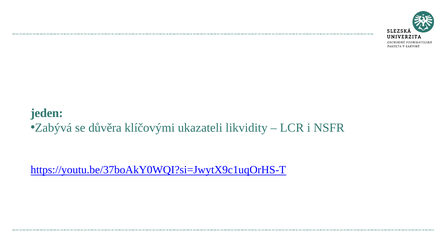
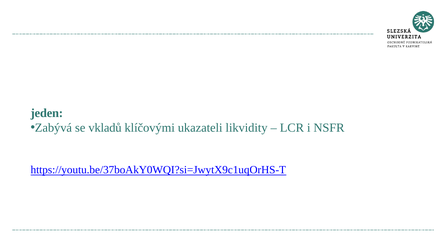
důvěra: důvěra -> vkladů (105, 128)
